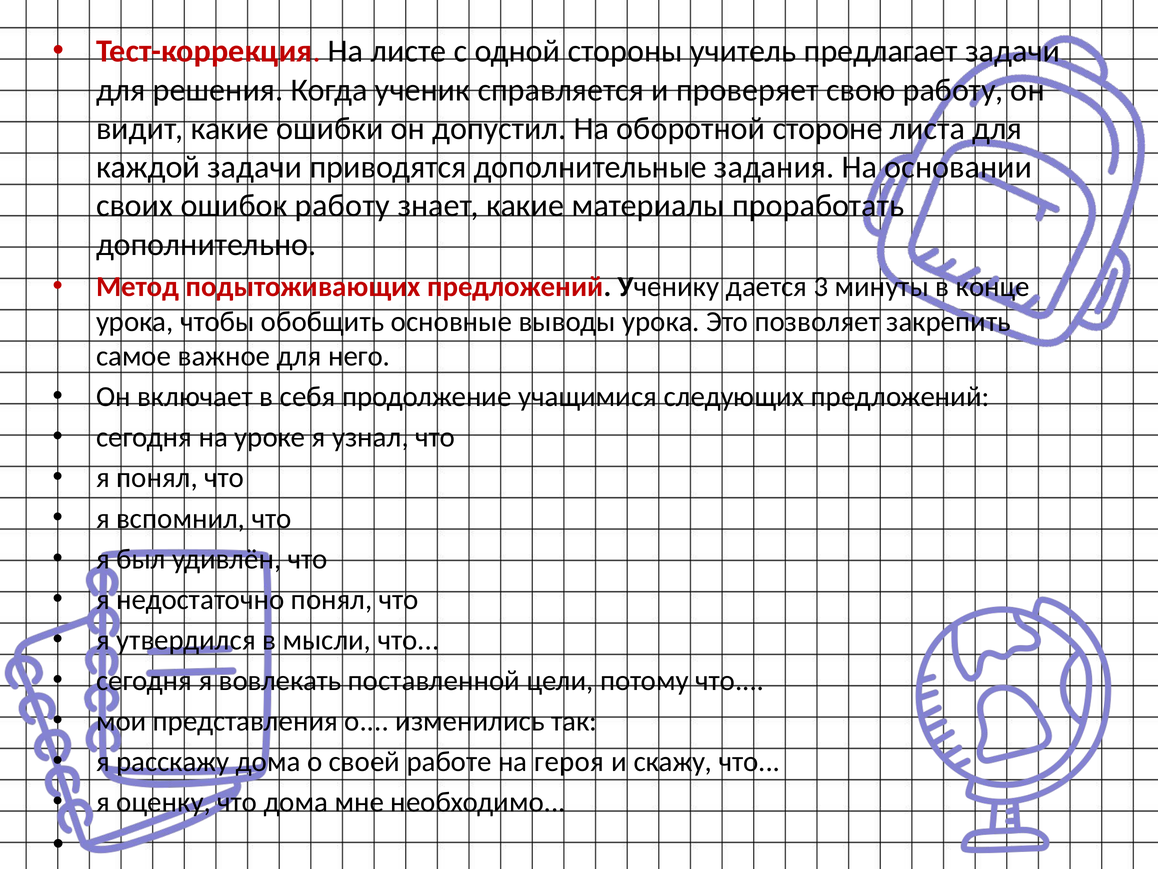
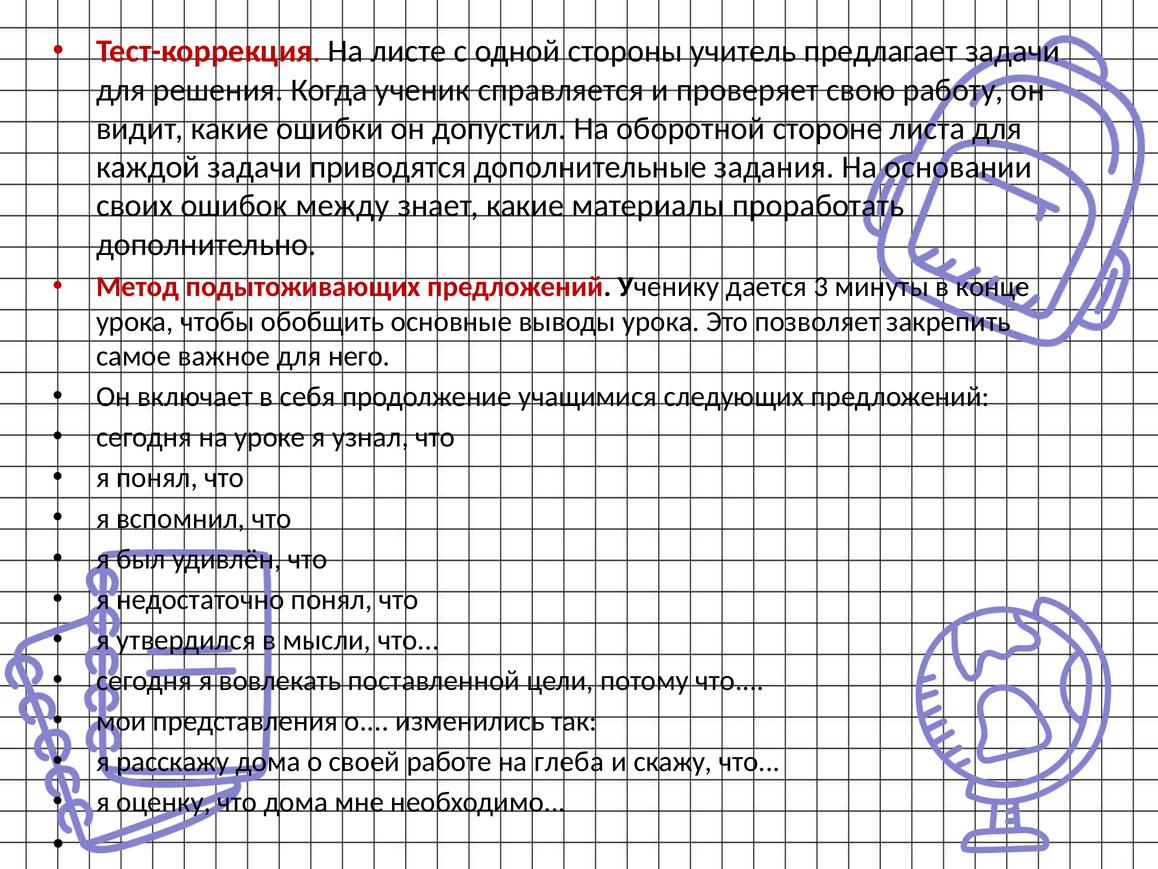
ошибок работу: работу -> между (342, 206)
героя: героя -> глеба (569, 761)
